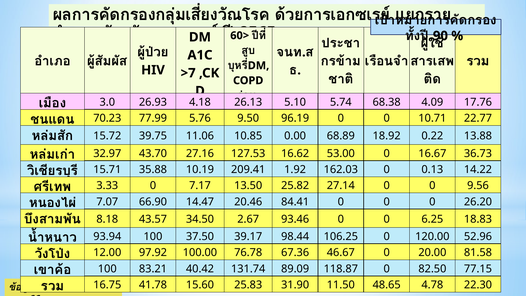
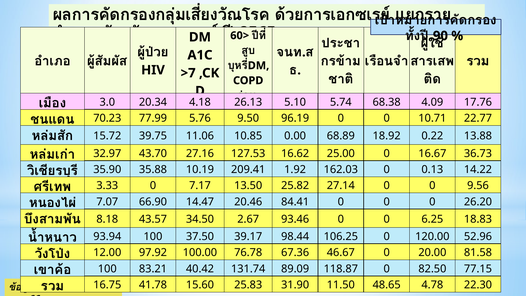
26.93: 26.93 -> 20.34 (153, 102)
53.00: 53.00 -> 25.00 (341, 153)
15.71: 15.71 -> 35.90 (107, 169)
